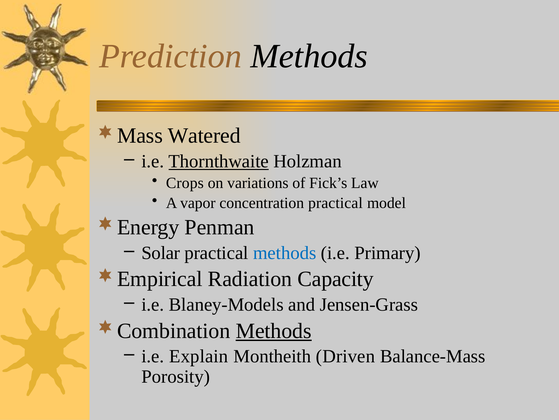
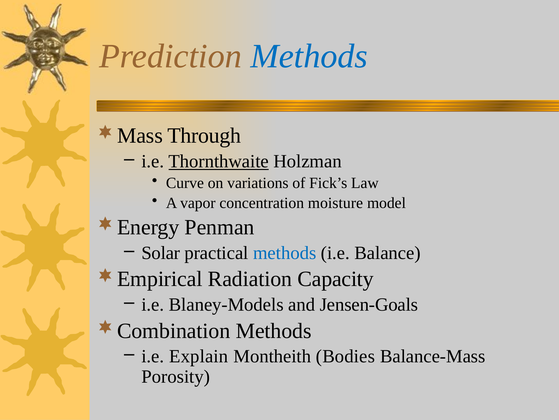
Methods colour: black -> blue (309, 56)
Watered: Watered -> Through (204, 136)
Crops: Crops -> Curve (185, 183)
concentration practical: practical -> moisture (335, 203)
Primary: Primary -> Balance (388, 253)
Jensen-Grass: Jensen-Grass -> Jensen-Goals (369, 304)
Methods underline: present -> none (274, 330)
Driven: Driven -> Bodies (346, 356)
